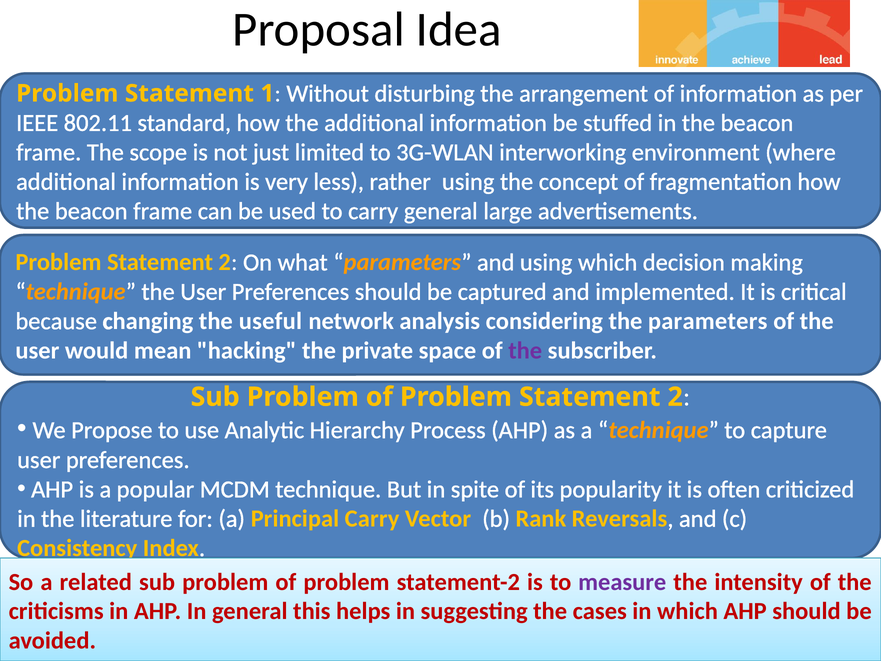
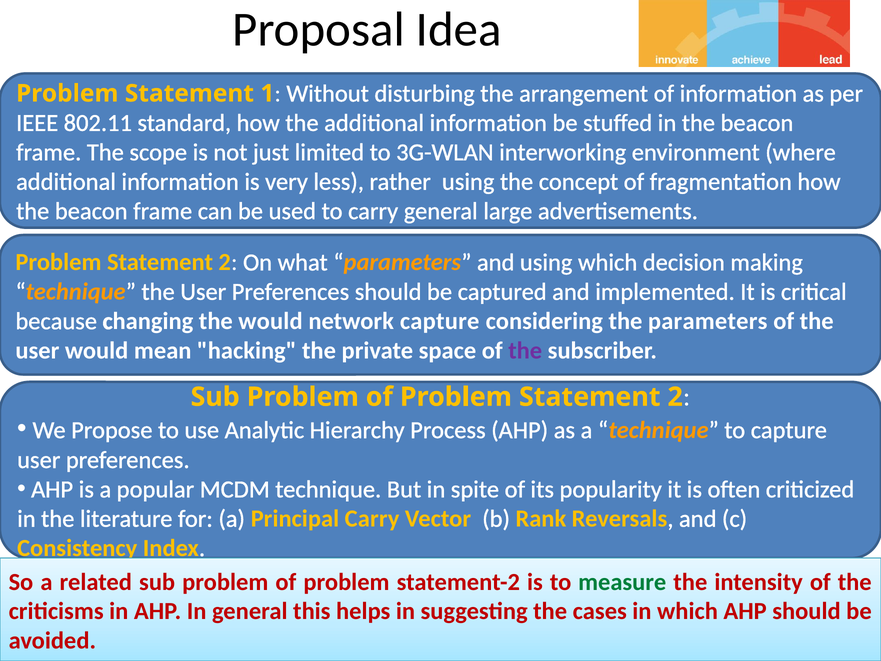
the useful: useful -> would (270, 321)
network analysis: analysis -> capture (440, 321)
measure colour: purple -> green (622, 582)
